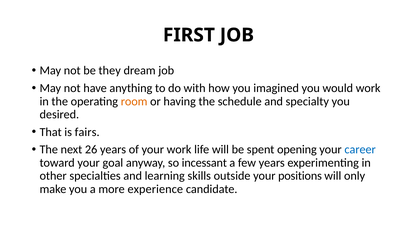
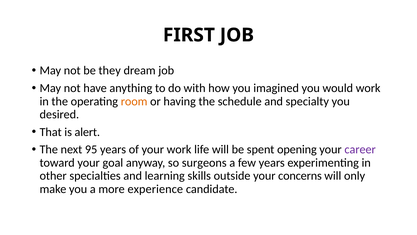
fairs: fairs -> alert (87, 132)
26: 26 -> 95 (91, 149)
career colour: blue -> purple (360, 149)
incessant: incessant -> surgeons (204, 162)
positions: positions -> concerns (300, 176)
